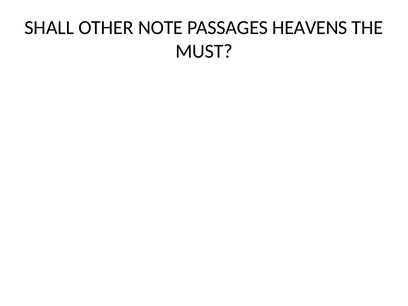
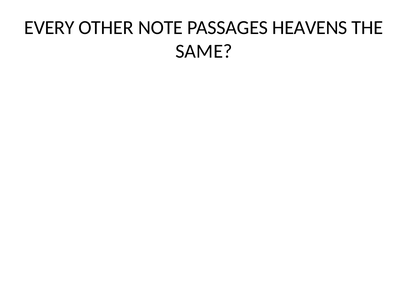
SHALL: SHALL -> EVERY (49, 28)
MUST: MUST -> SAME (204, 51)
